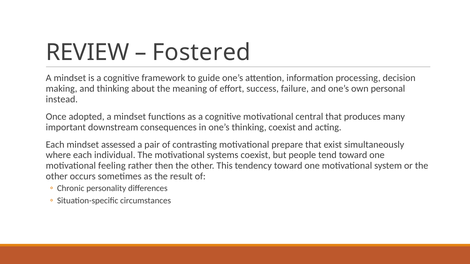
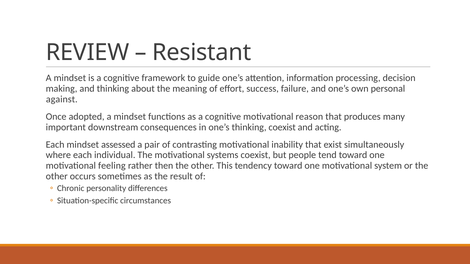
Fostered: Fostered -> Resistant (202, 53)
instead: instead -> against (62, 99)
central: central -> reason (309, 117)
prepare: prepare -> inability (287, 145)
